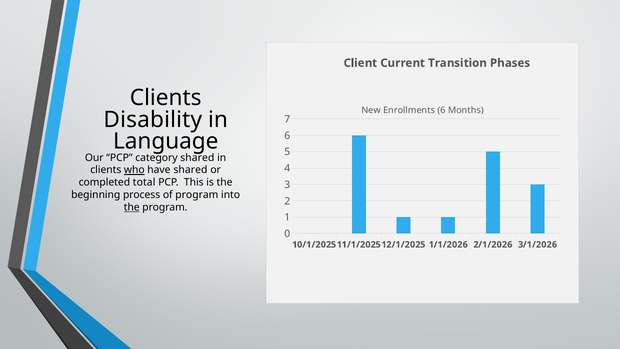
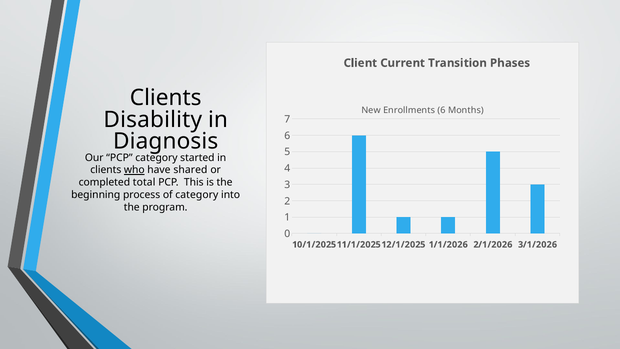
Language: Language -> Diagnosis (166, 141)
category shared: shared -> started (197, 158)
of program: program -> category (197, 195)
the underline: present -> none (132, 207)
